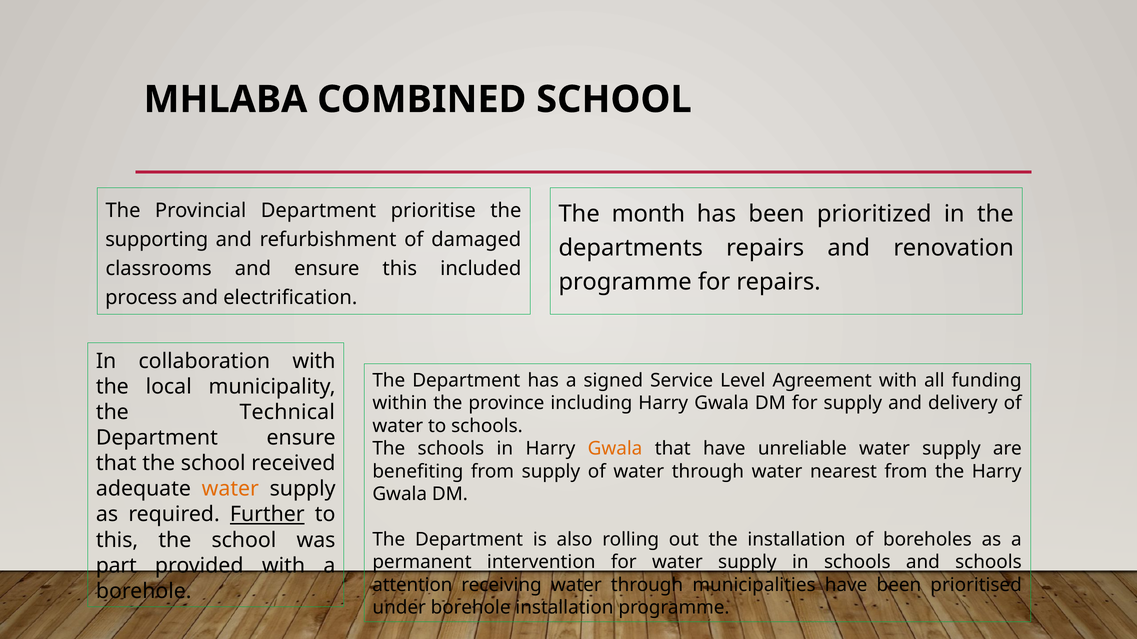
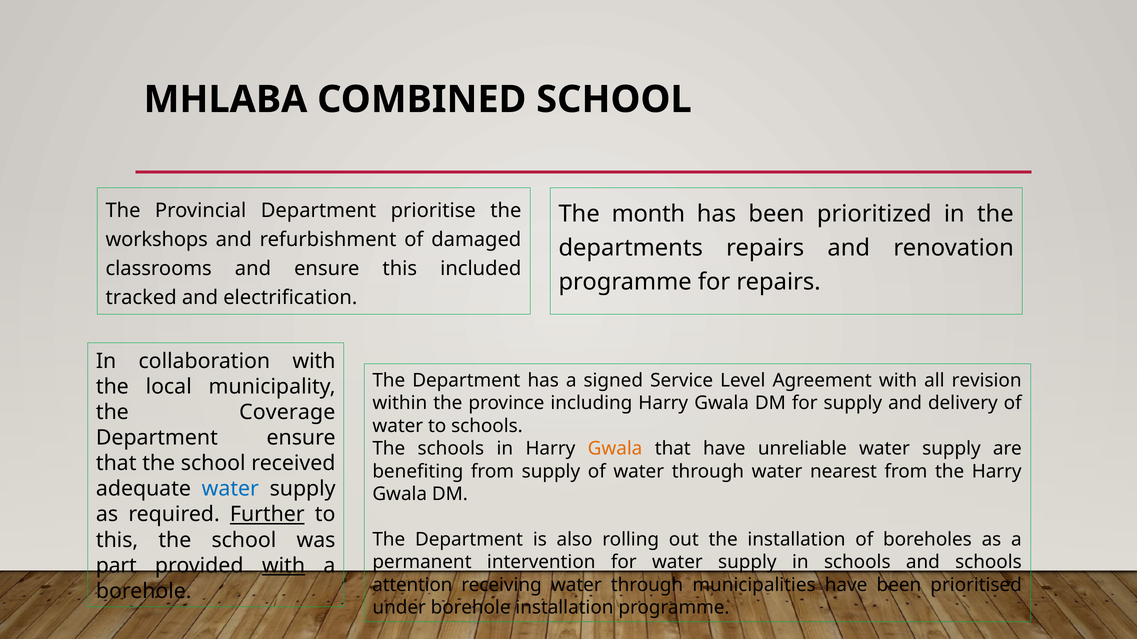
supporting: supporting -> workshops (157, 240)
process: process -> tracked (141, 298)
funding: funding -> revision (987, 381)
Technical: Technical -> Coverage (287, 413)
water colour: orange -> blue (230, 489)
with underline: none -> present (284, 566)
